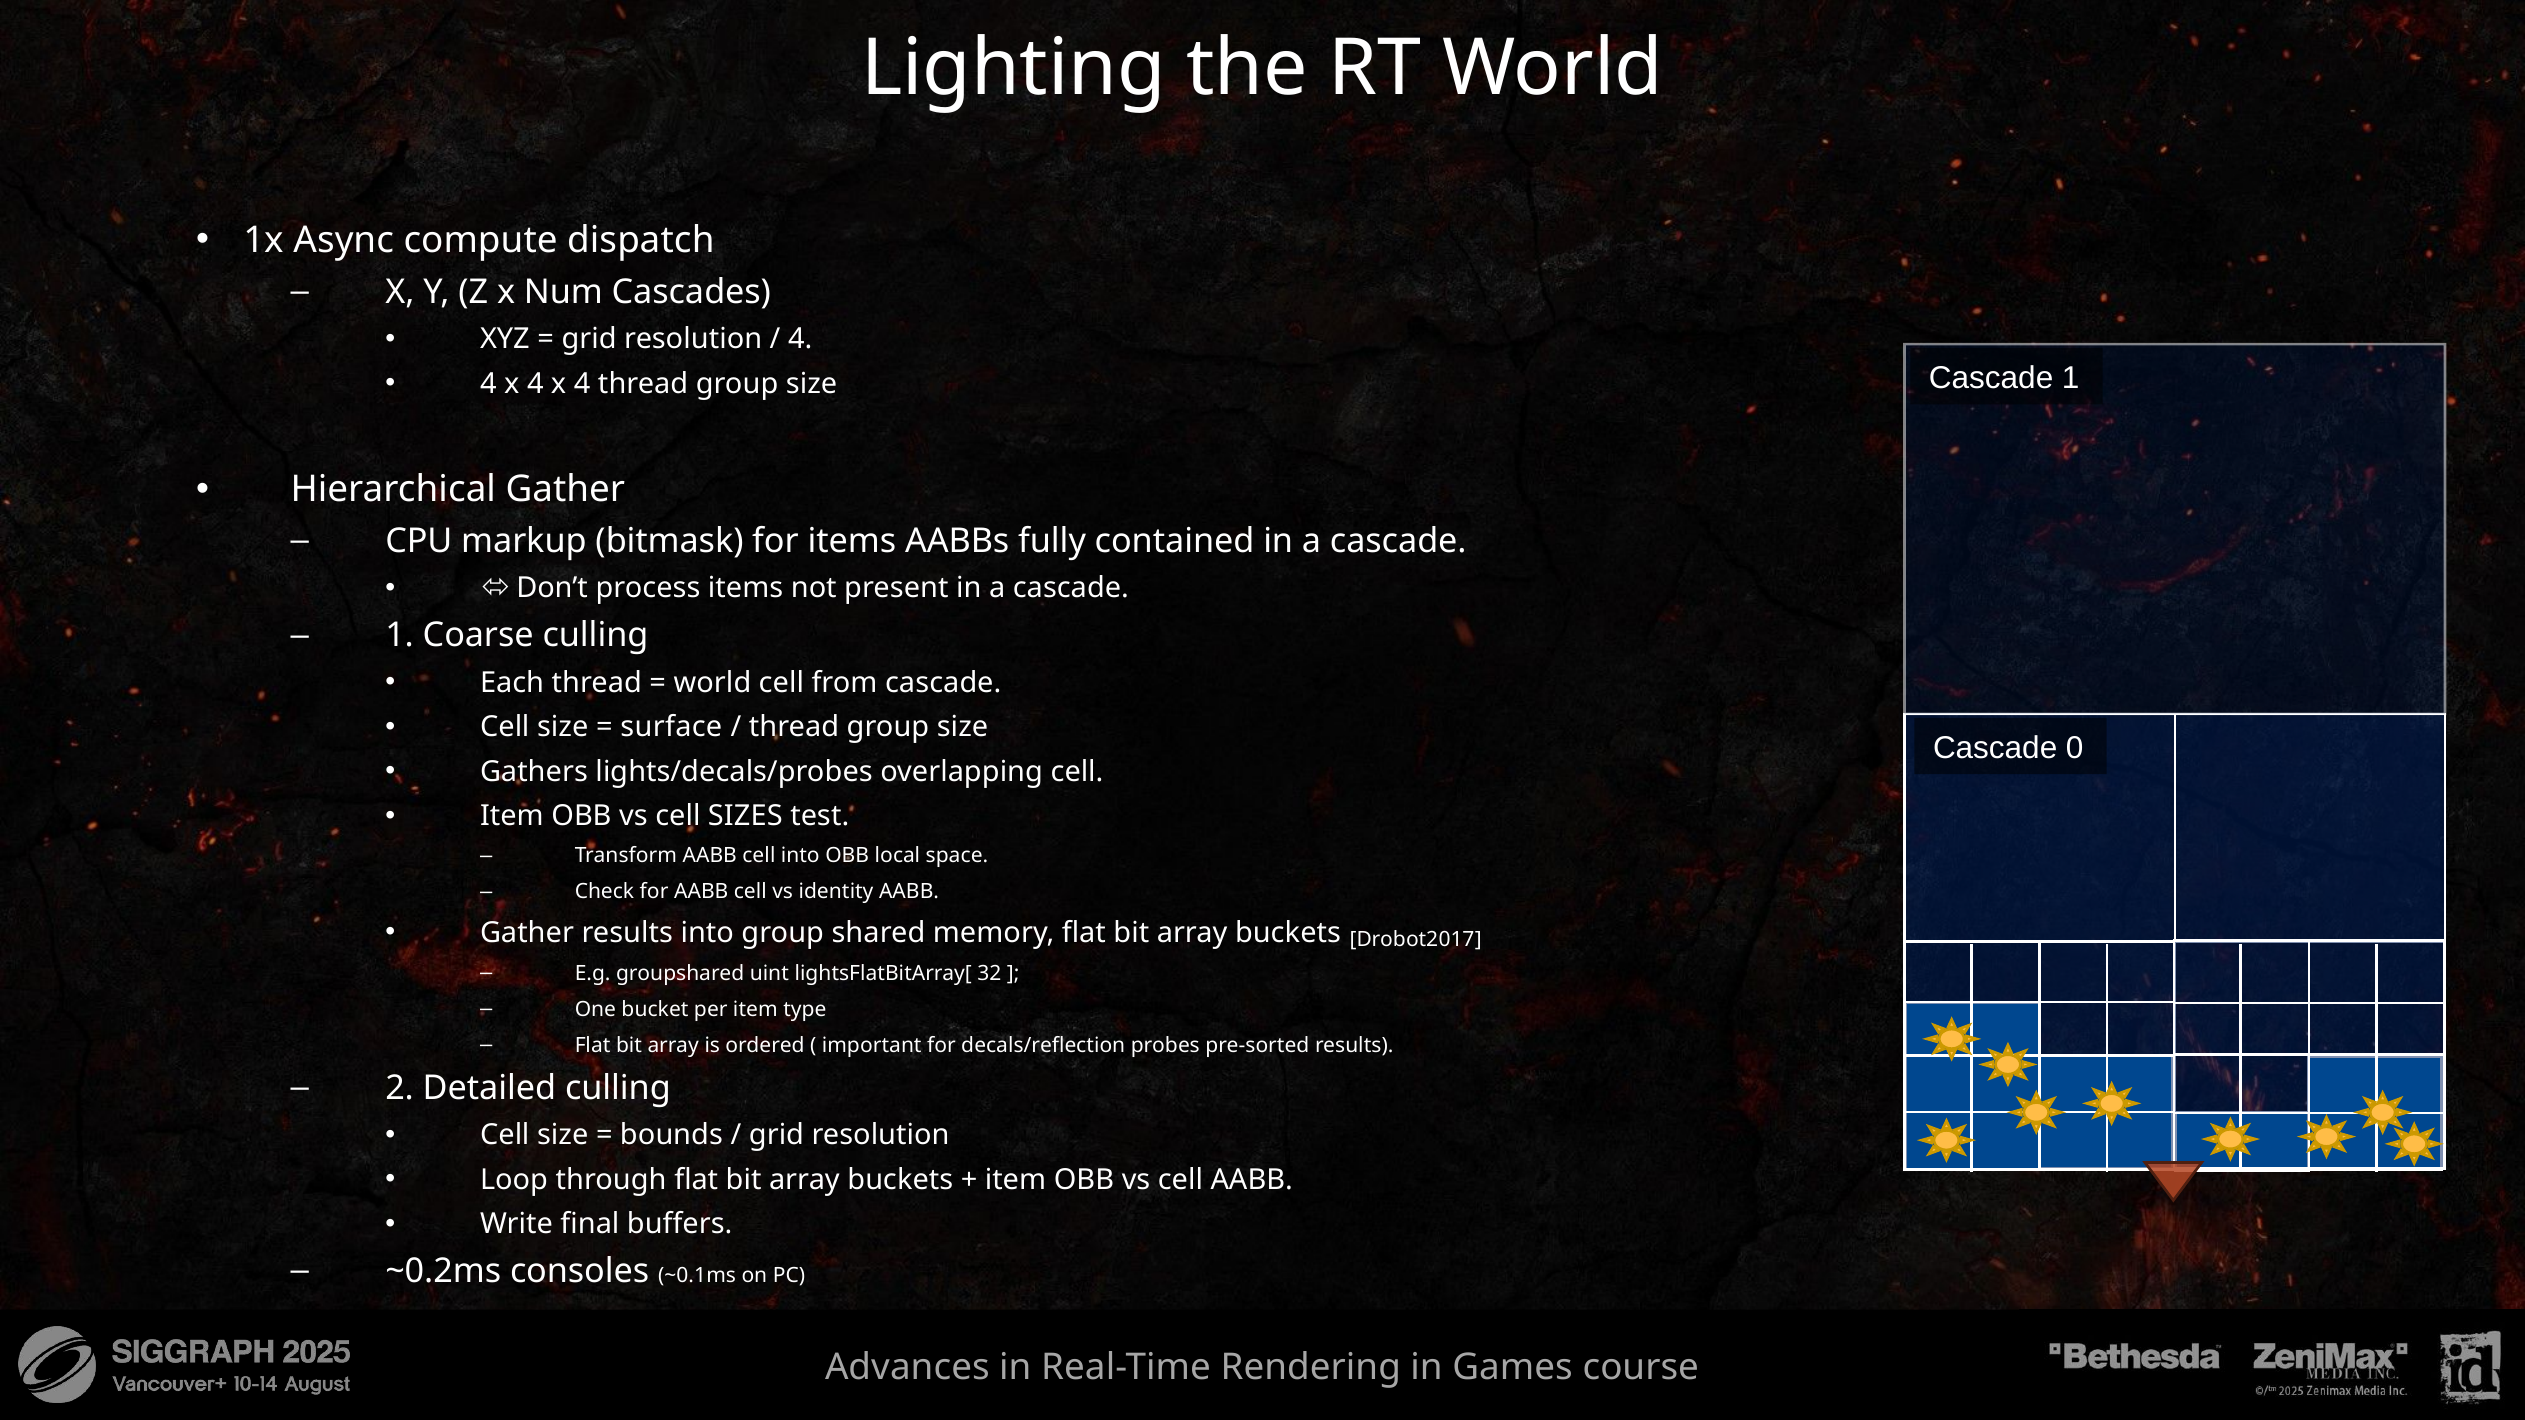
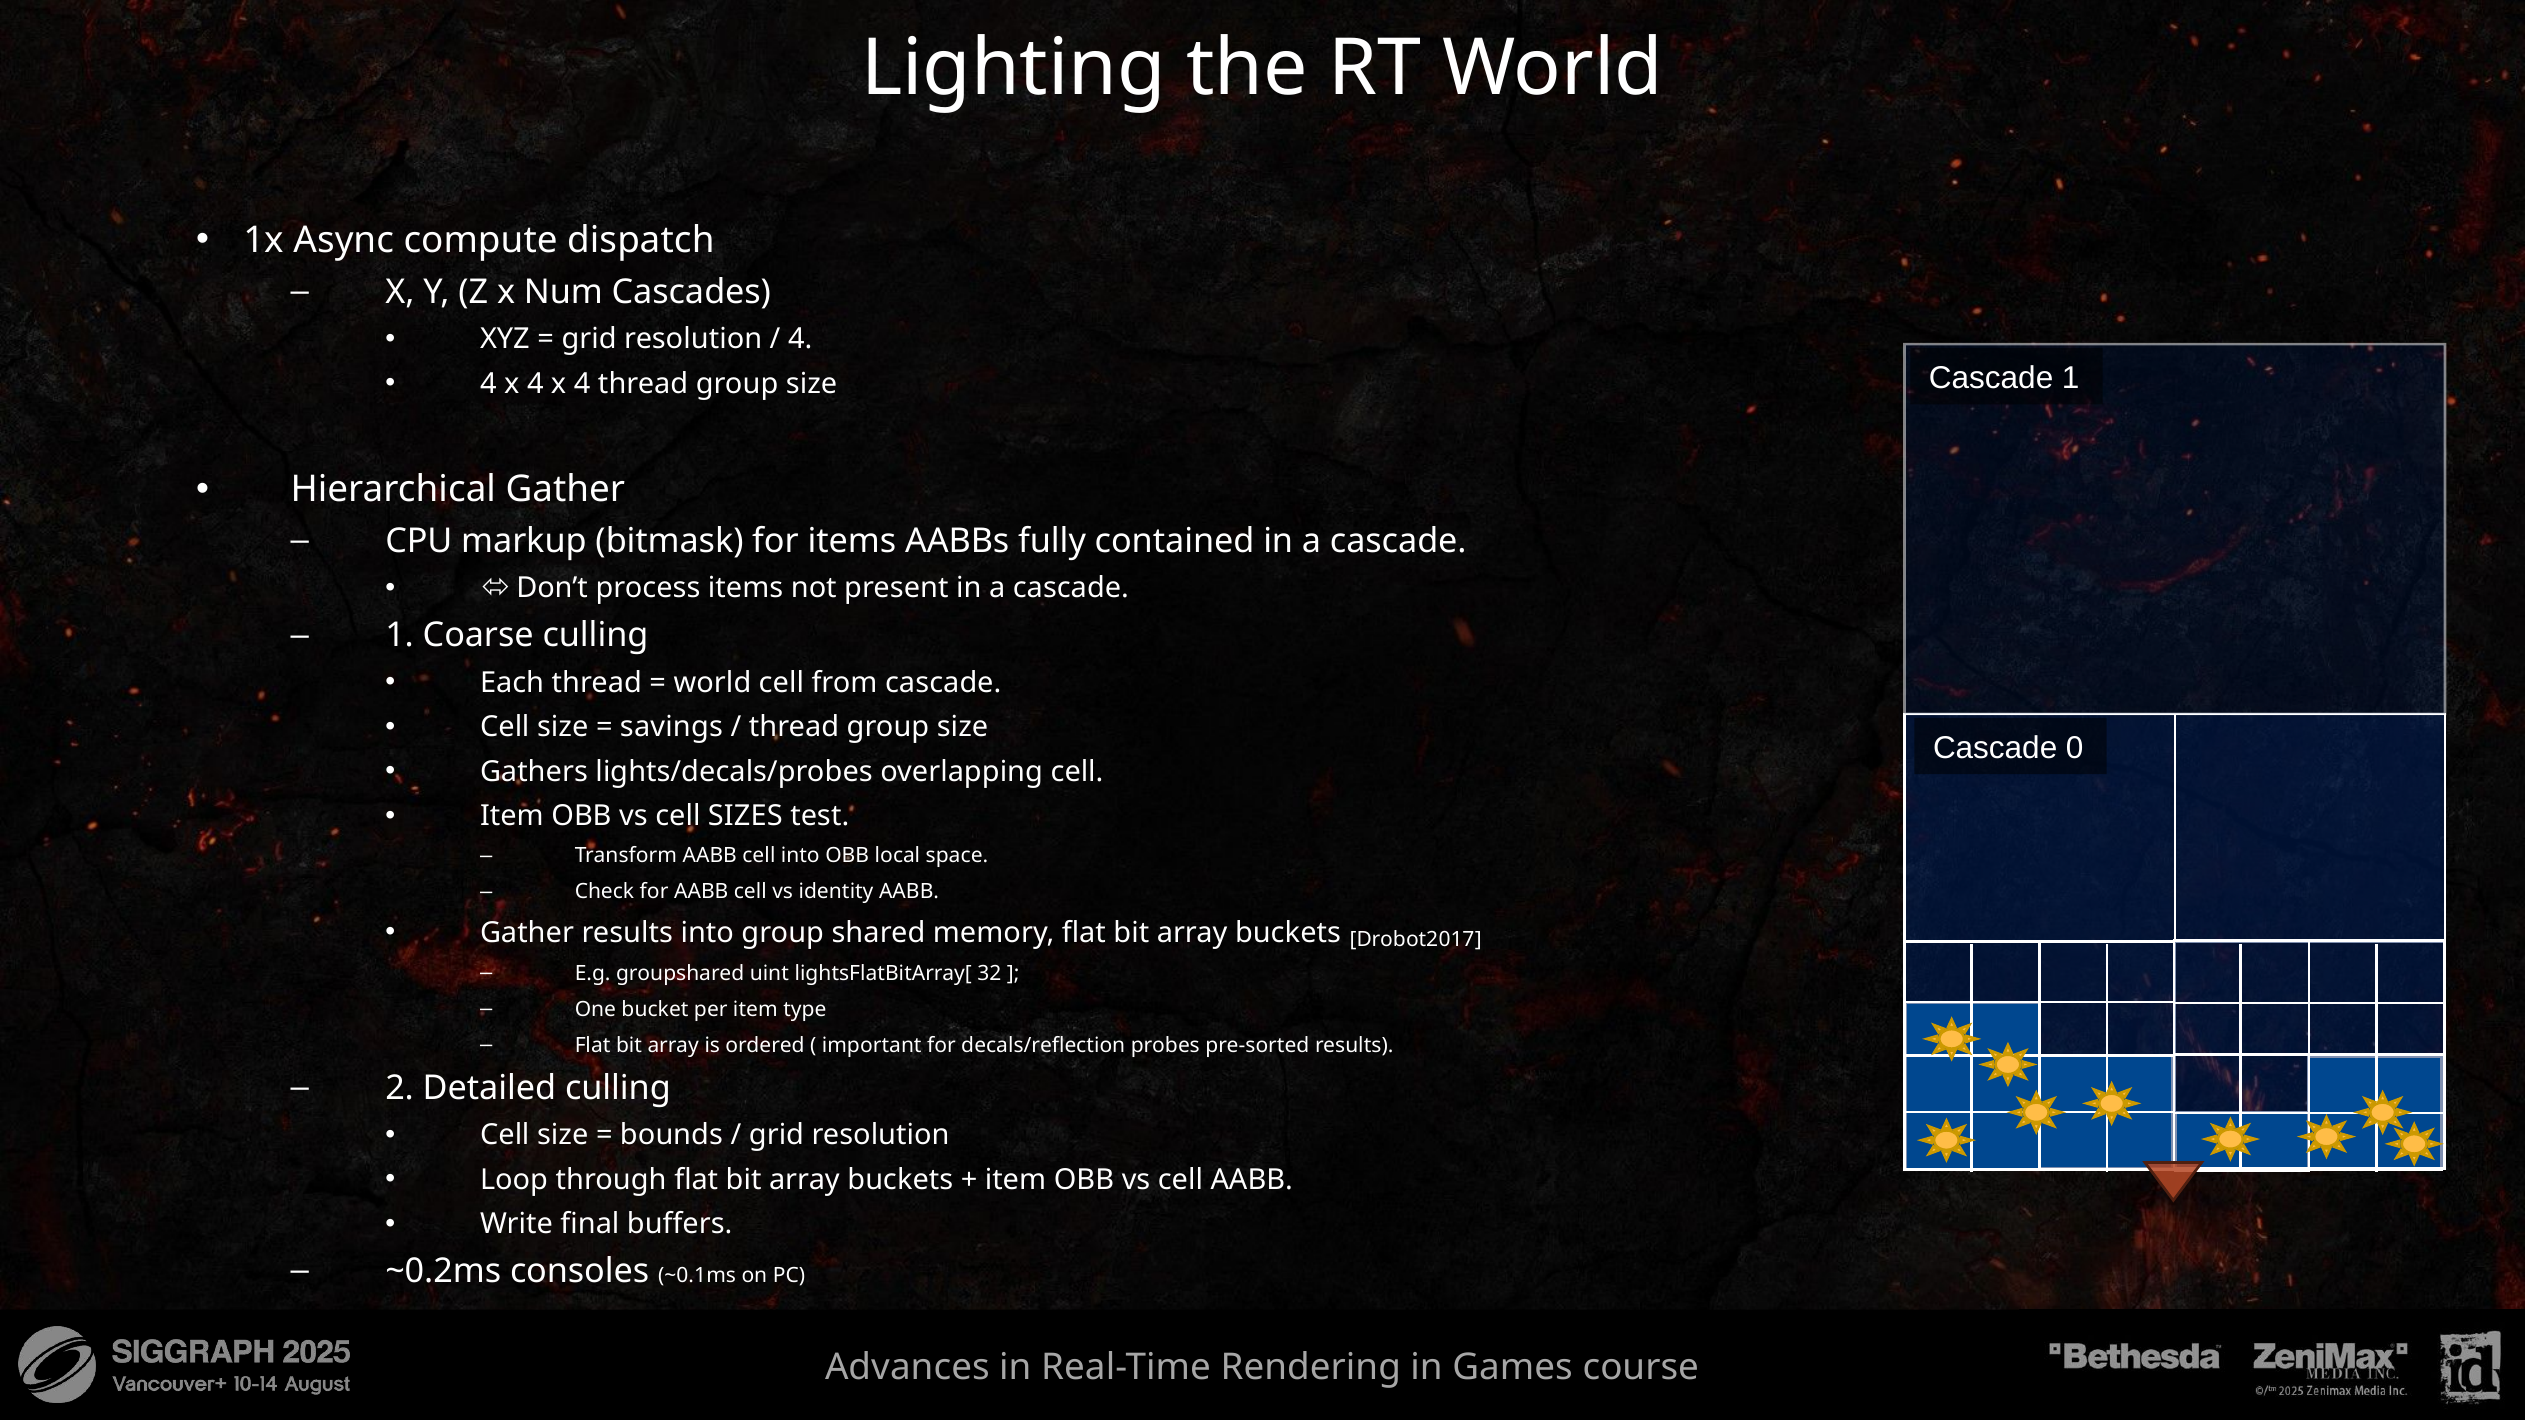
surface: surface -> savings (671, 727)
